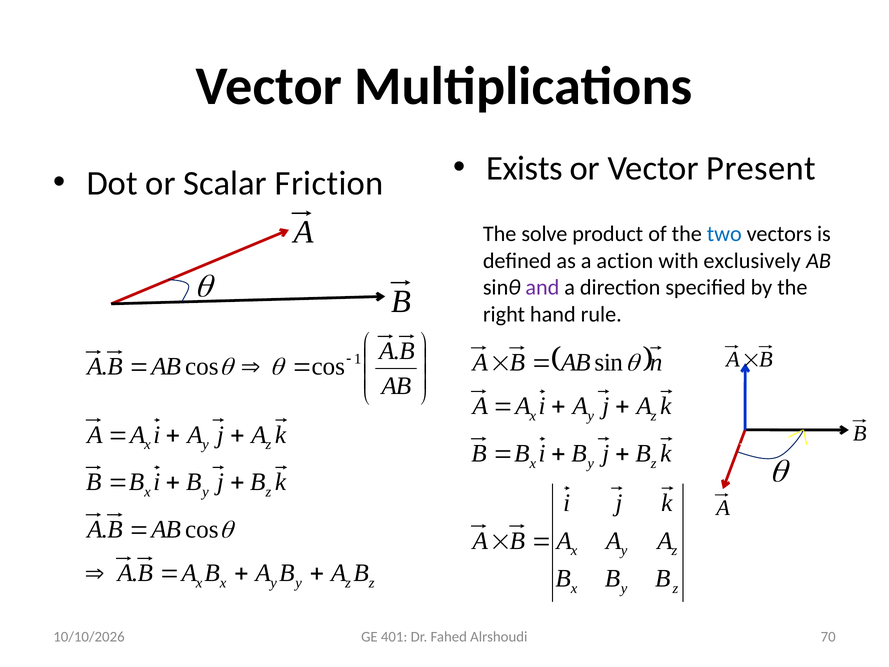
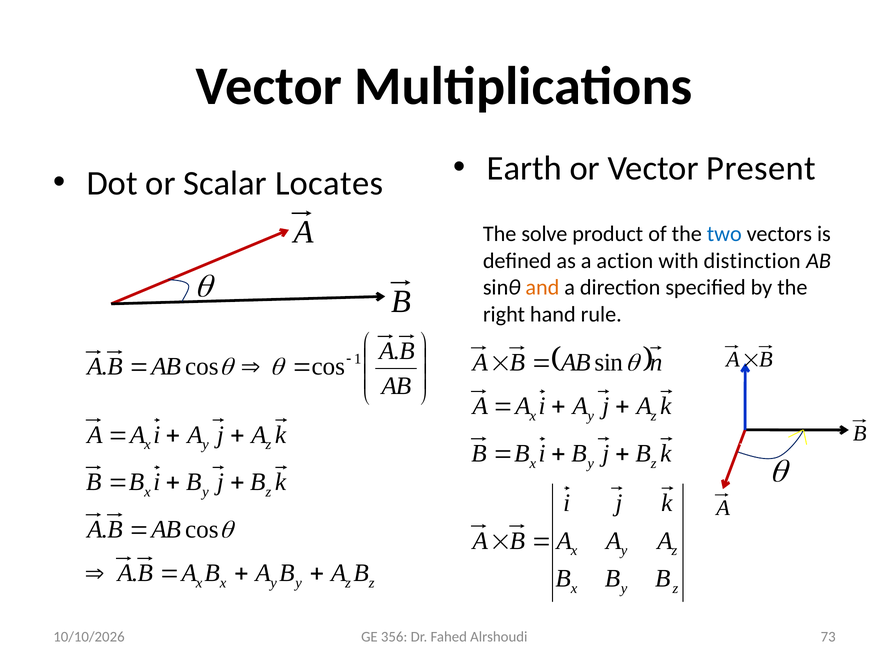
Exists: Exists -> Earth (524, 168)
Friction: Friction -> Locates (329, 183)
exclusively: exclusively -> distinction (752, 261)
and colour: purple -> orange (542, 287)
70: 70 -> 73 (828, 637)
401: 401 -> 356 (394, 637)
